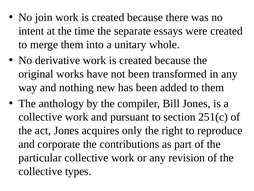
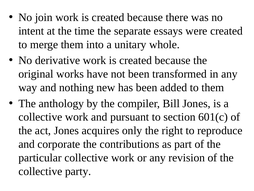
251(c: 251(c -> 601(c (213, 117)
types: types -> party (78, 171)
